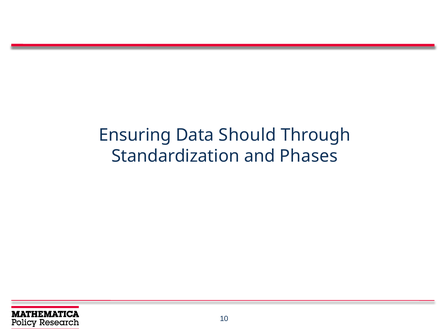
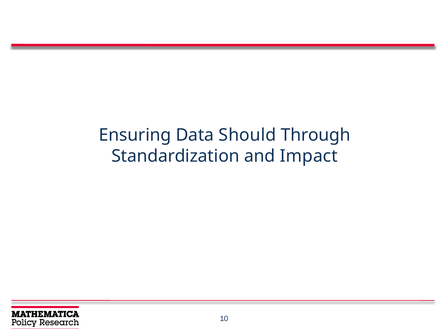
Phases: Phases -> Impact (309, 156)
